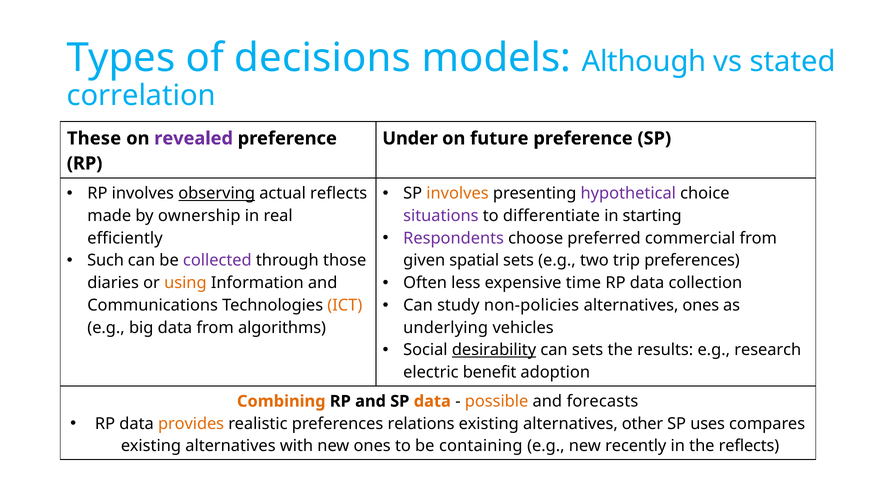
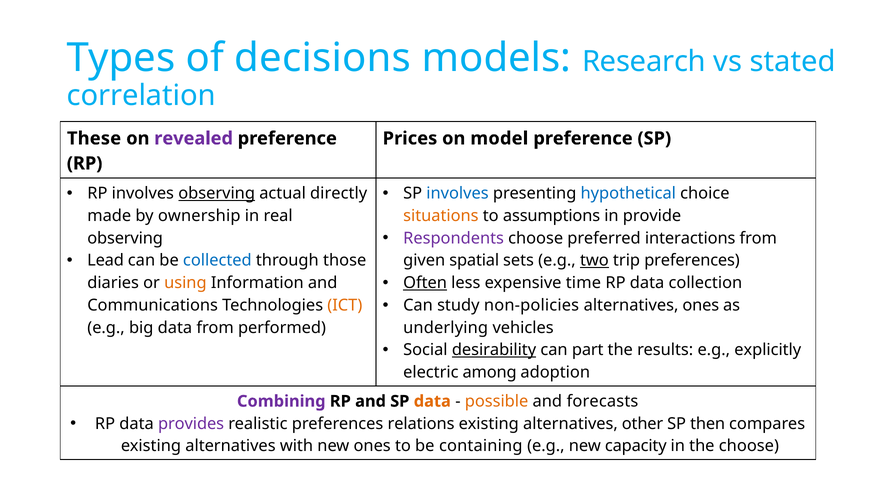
Although: Although -> Research (644, 62)
Under: Under -> Prices (410, 138)
future: future -> model (499, 138)
actual reflects: reflects -> directly (339, 193)
involves colour: orange -> blue (457, 193)
hypothetical colour: purple -> blue (628, 193)
situations colour: purple -> orange (441, 216)
differentiate: differentiate -> assumptions (552, 216)
starting: starting -> provide (652, 216)
commercial: commercial -> interactions (690, 238)
efficiently: efficiently -> observing (125, 238)
Such: Such -> Lead (106, 260)
collected colour: purple -> blue (217, 260)
two underline: none -> present (594, 260)
Often underline: none -> present (425, 283)
algorithms: algorithms -> performed (282, 327)
can sets: sets -> part (588, 350)
research: research -> explicitly (768, 350)
benefit: benefit -> among (490, 372)
Combining colour: orange -> purple (281, 401)
provides colour: orange -> purple (191, 423)
uses: uses -> then (708, 423)
recently: recently -> capacity (636, 446)
the reflects: reflects -> choose (749, 446)
